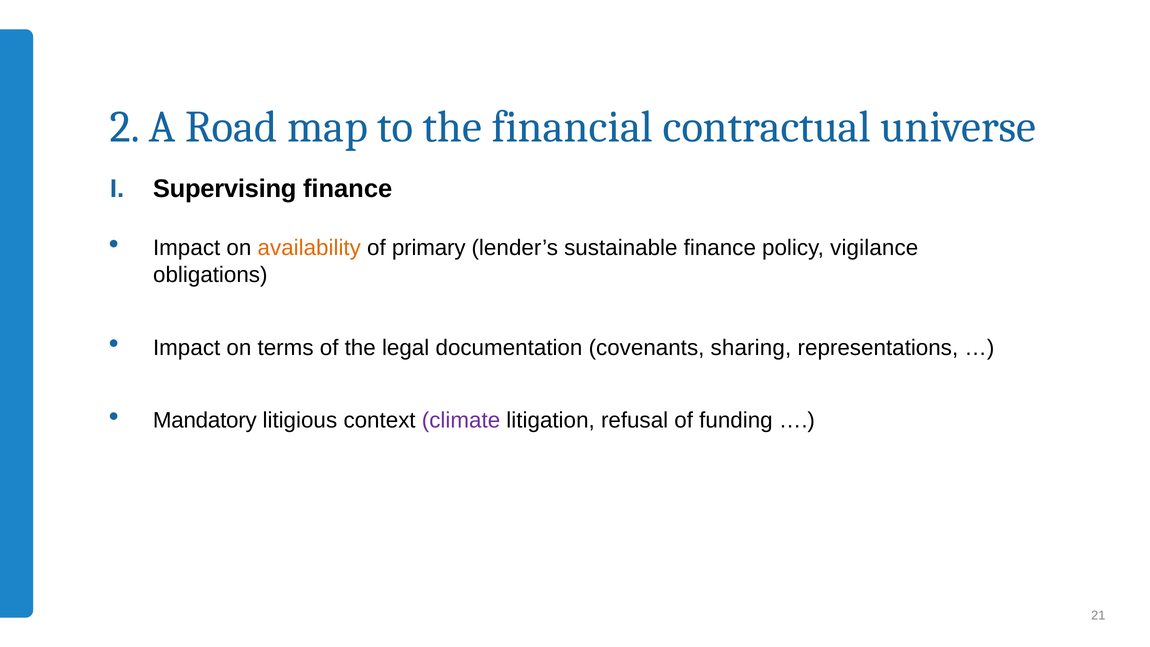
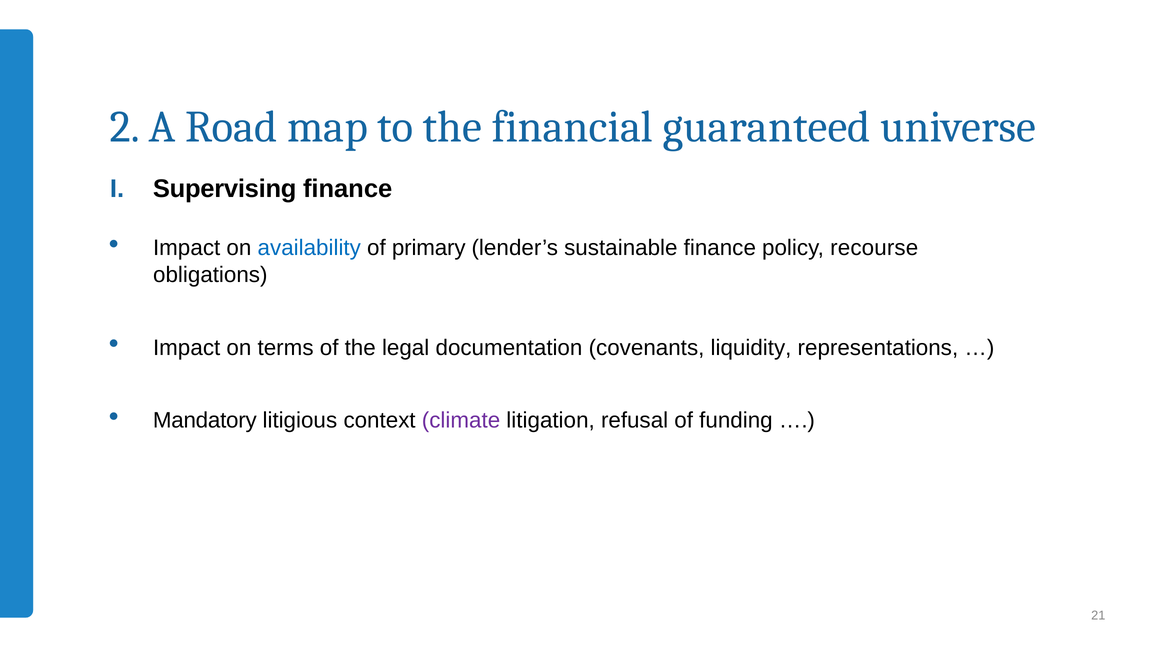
contractual: contractual -> guaranteed (767, 127)
availability colour: orange -> blue (309, 248)
vigilance: vigilance -> recourse (874, 248)
sharing: sharing -> liquidity (751, 348)
